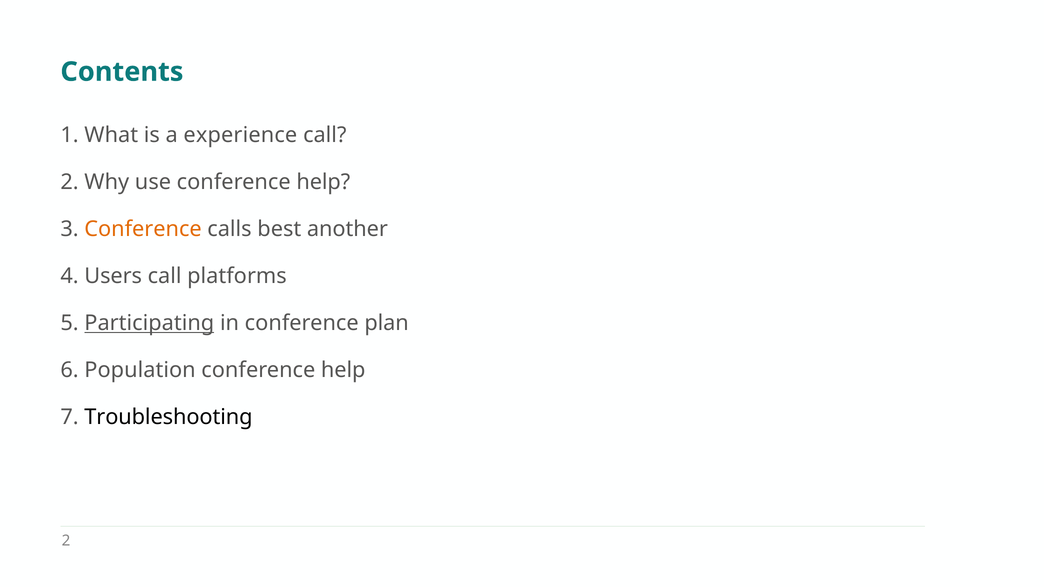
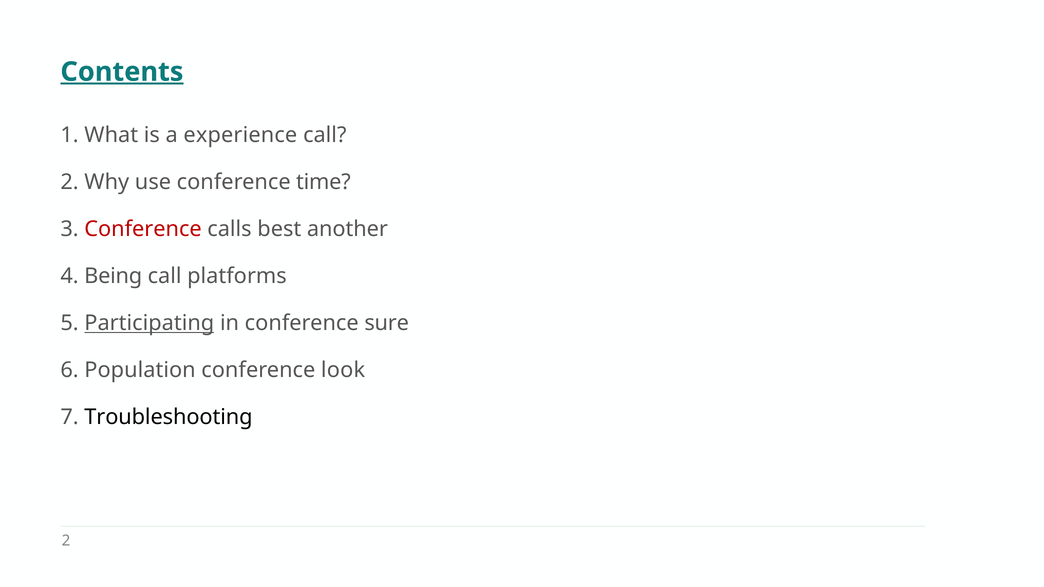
Contents underline: none -> present (122, 72)
use conference help: help -> time (323, 182)
Conference colour: orange -> red (143, 229)
Users: Users -> Being (113, 276)
plan: plan -> sure (387, 323)
help: help -> look (343, 370)
